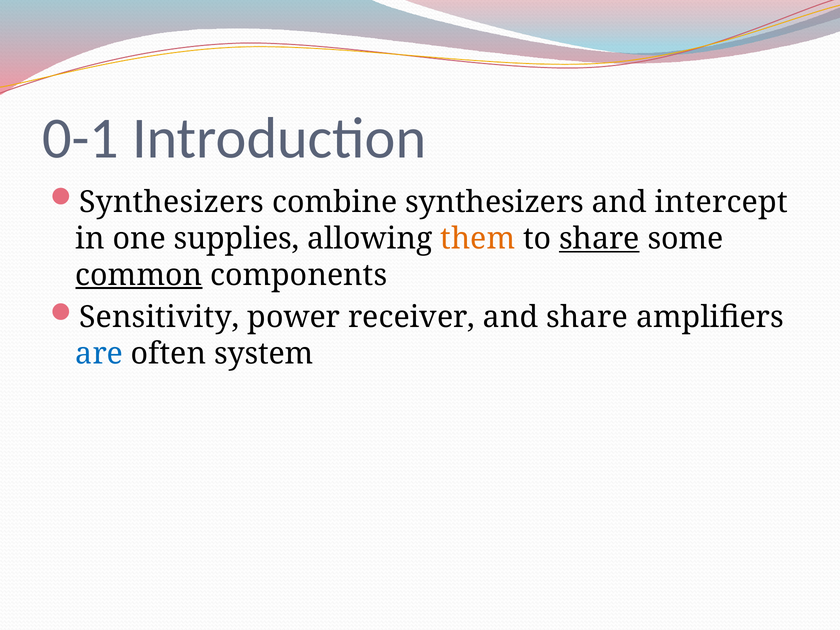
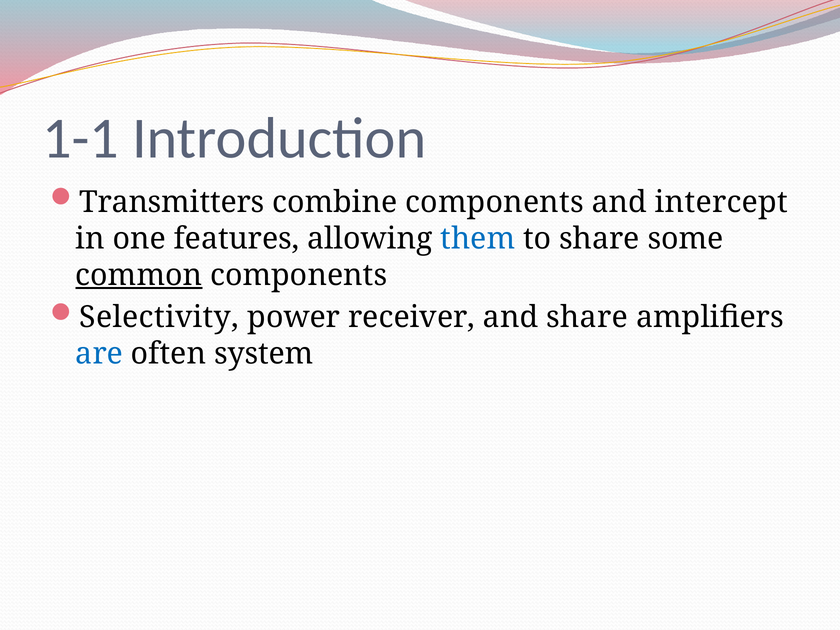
0-1: 0-1 -> 1-1 (80, 139)
Synthesizers: Synthesizers -> Transmitters (172, 202)
combine synthesizers: synthesizers -> components (495, 202)
supplies: supplies -> features (237, 239)
them colour: orange -> blue (478, 239)
share underline: present -> none (599, 239)
Sensitivity: Sensitivity -> Selectivity (159, 317)
